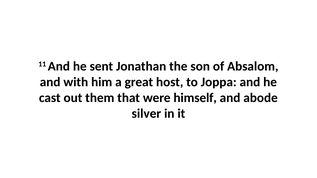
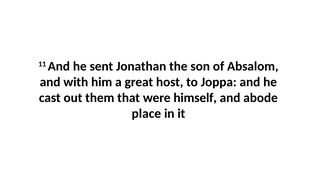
silver: silver -> place (146, 114)
